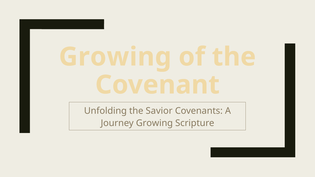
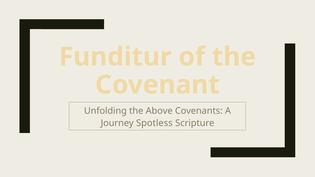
Growing: Growing -> Funditur (115, 57)
Savior: Savior -> Above (159, 111)
Journey Growing: Growing -> Spotless (154, 123)
